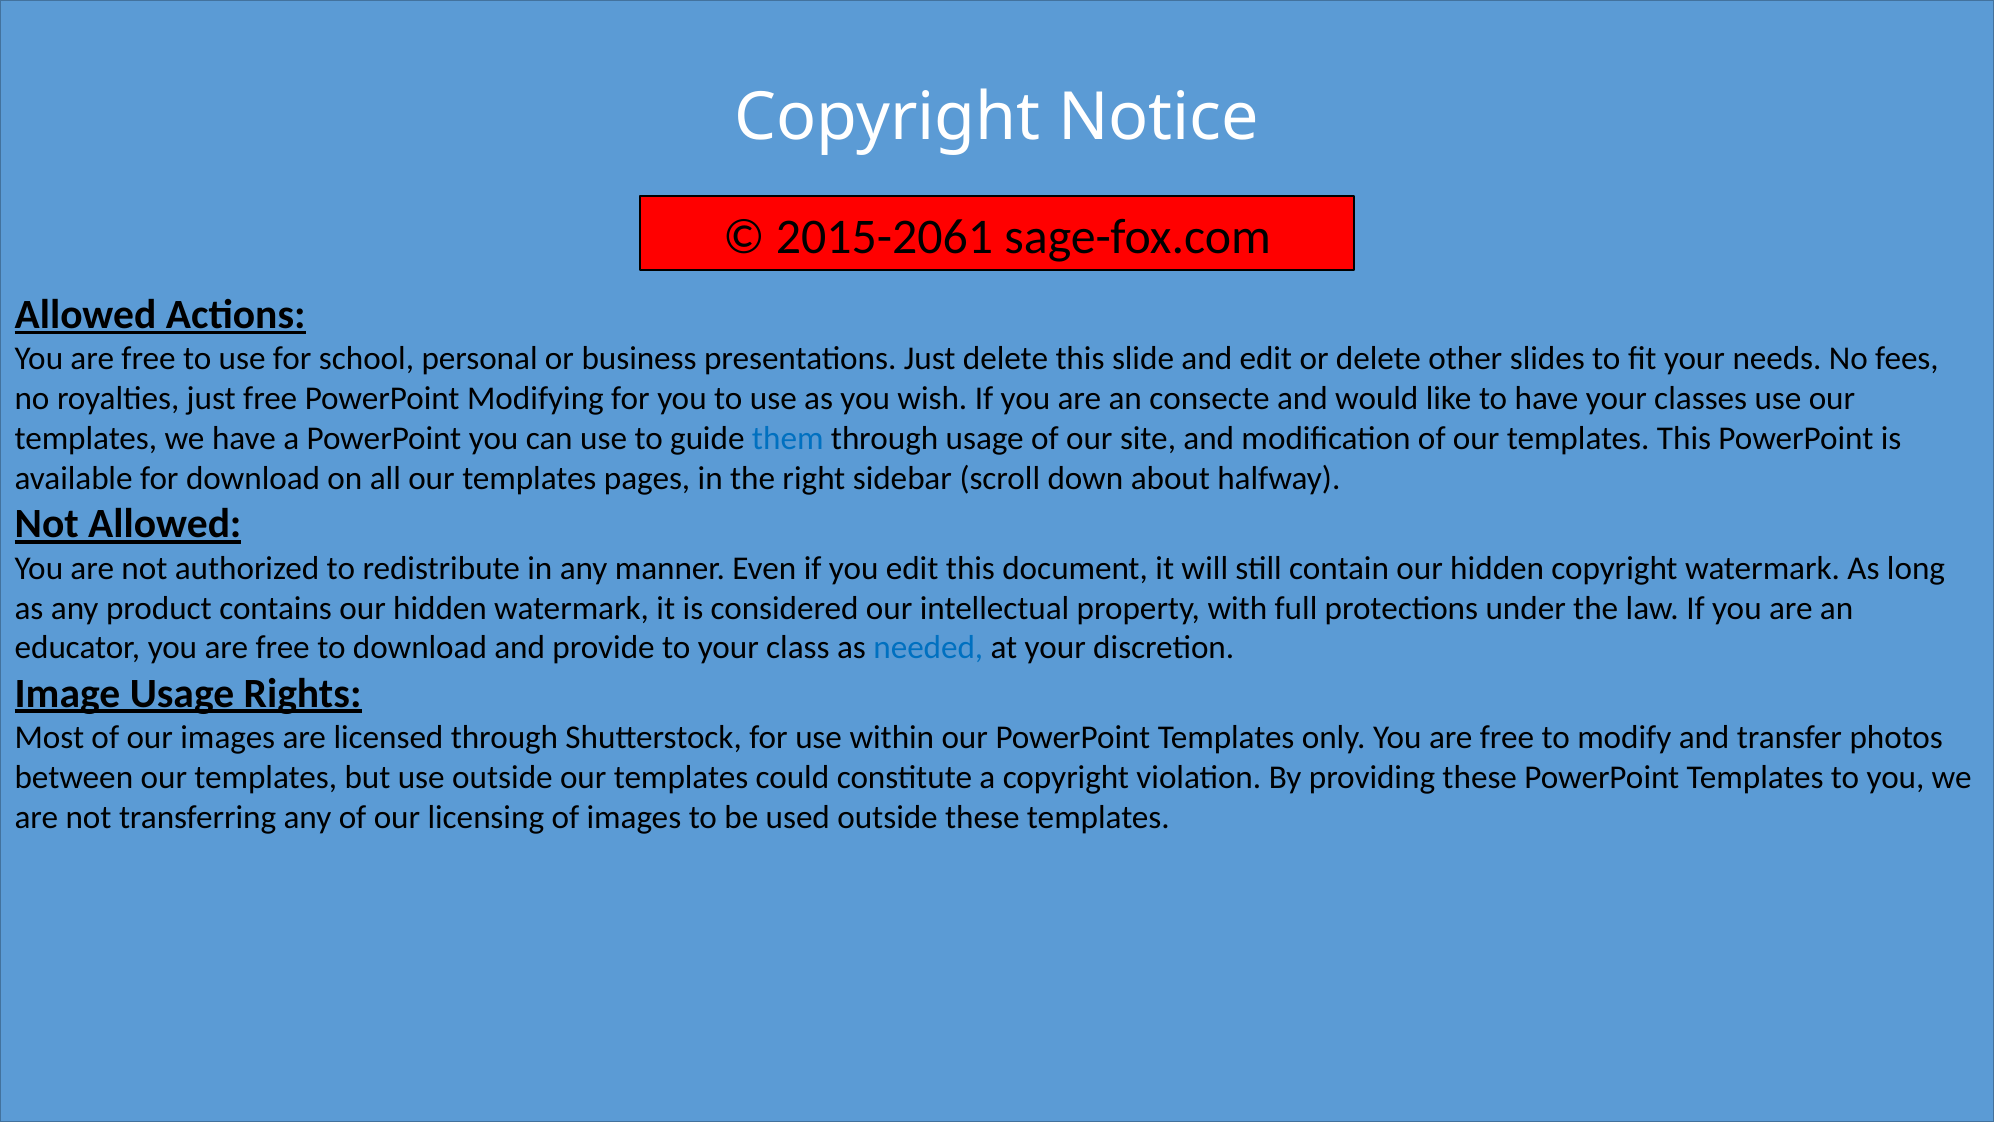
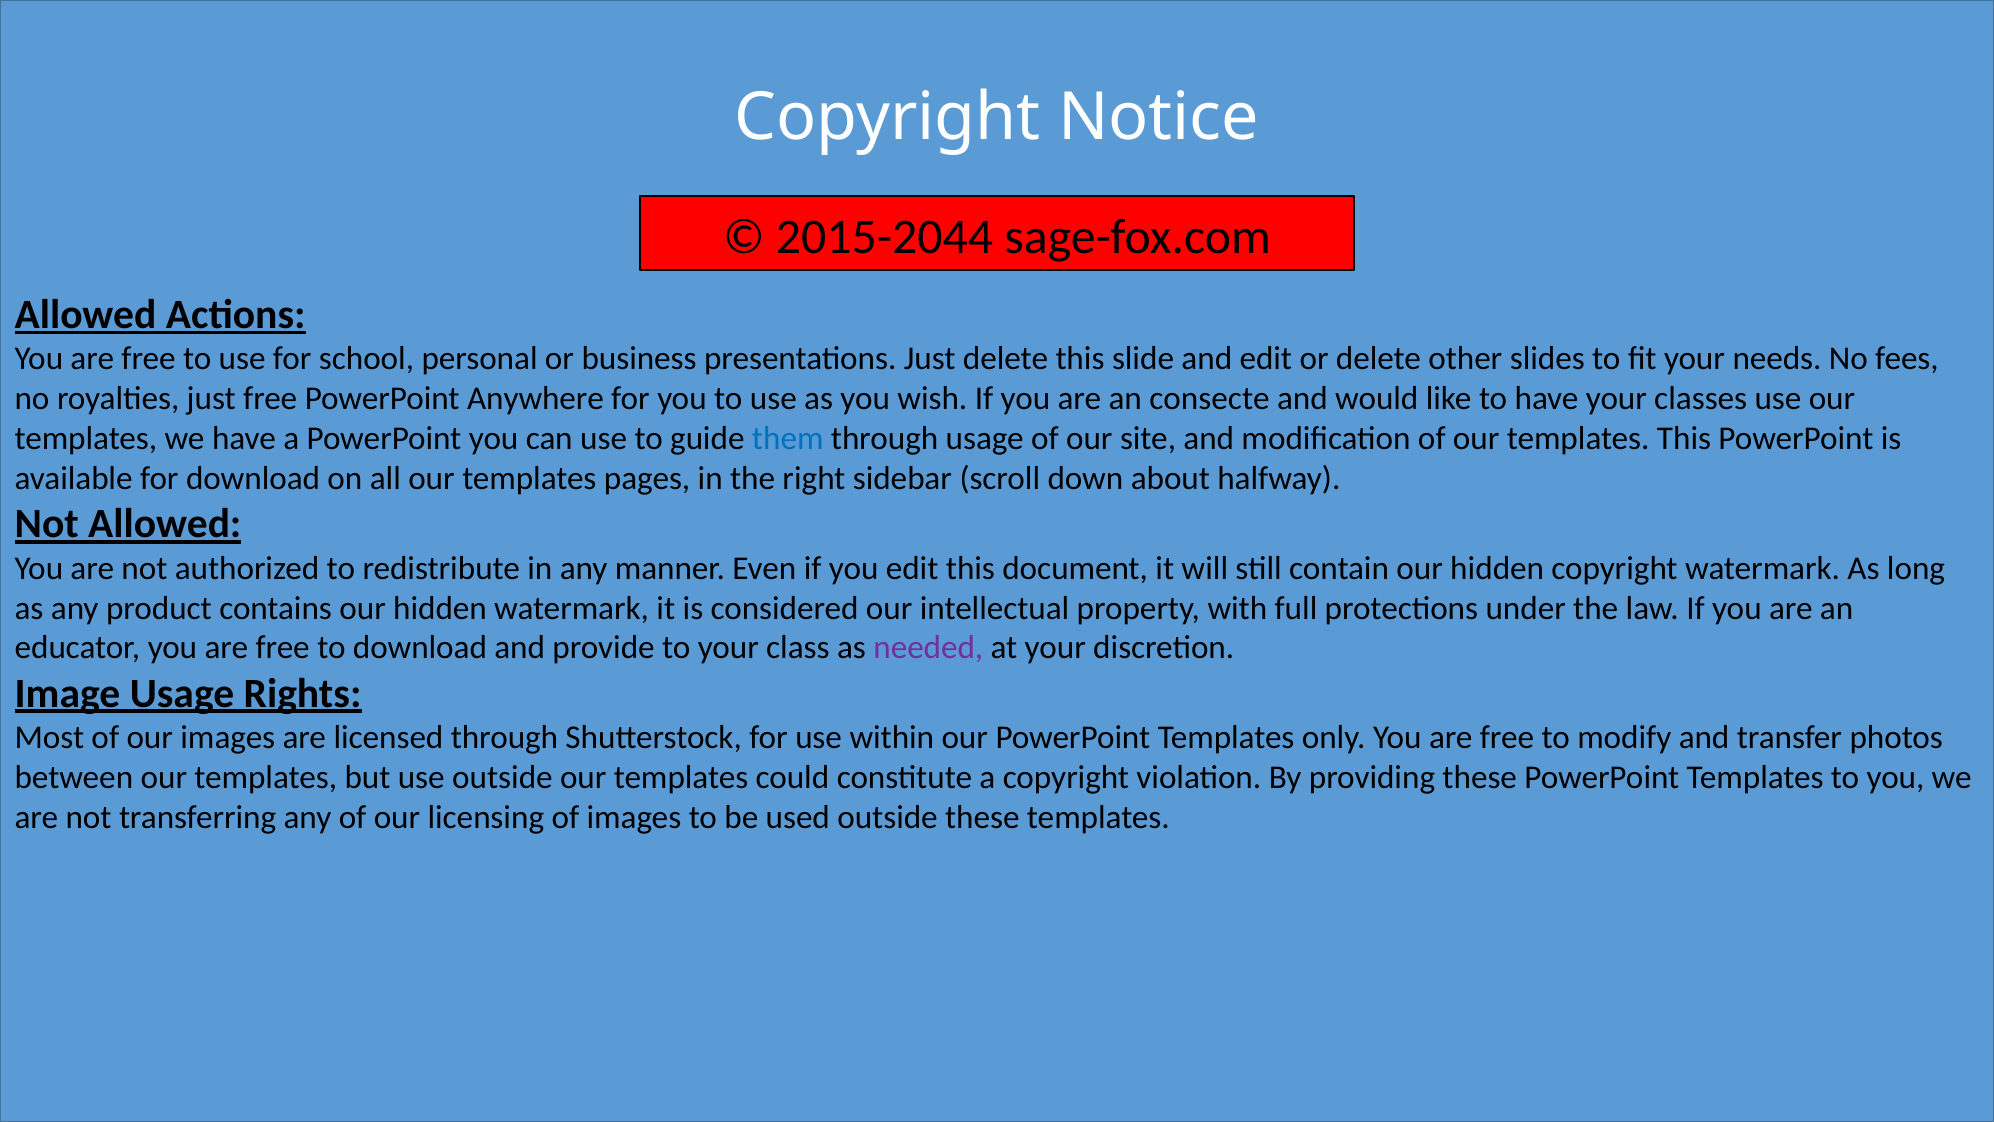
2015-2061: 2015-2061 -> 2015-2044 (884, 237)
Modifying: Modifying -> Anywhere (535, 399)
needed colour: blue -> purple (928, 648)
